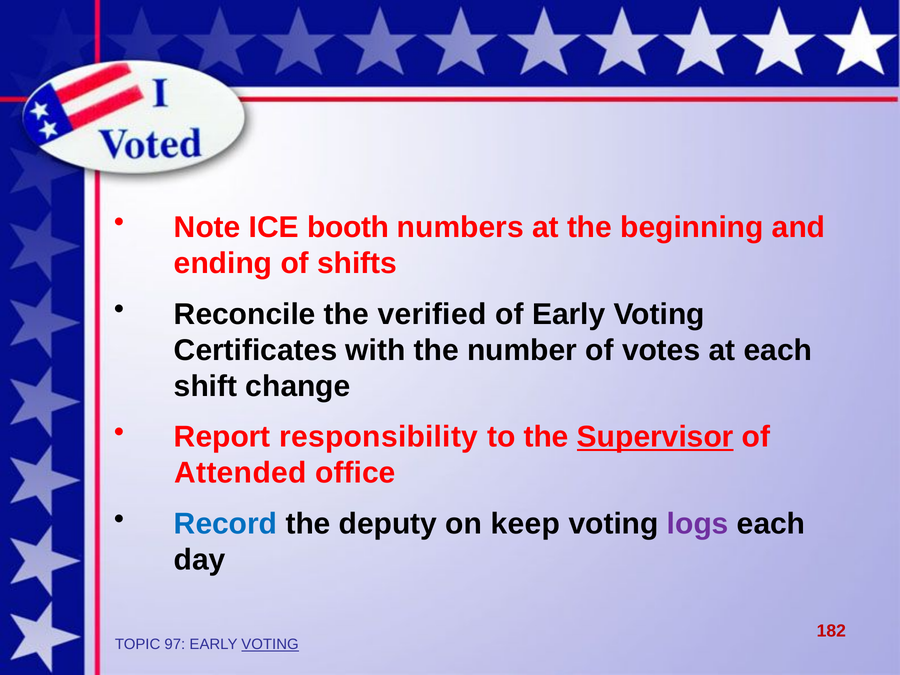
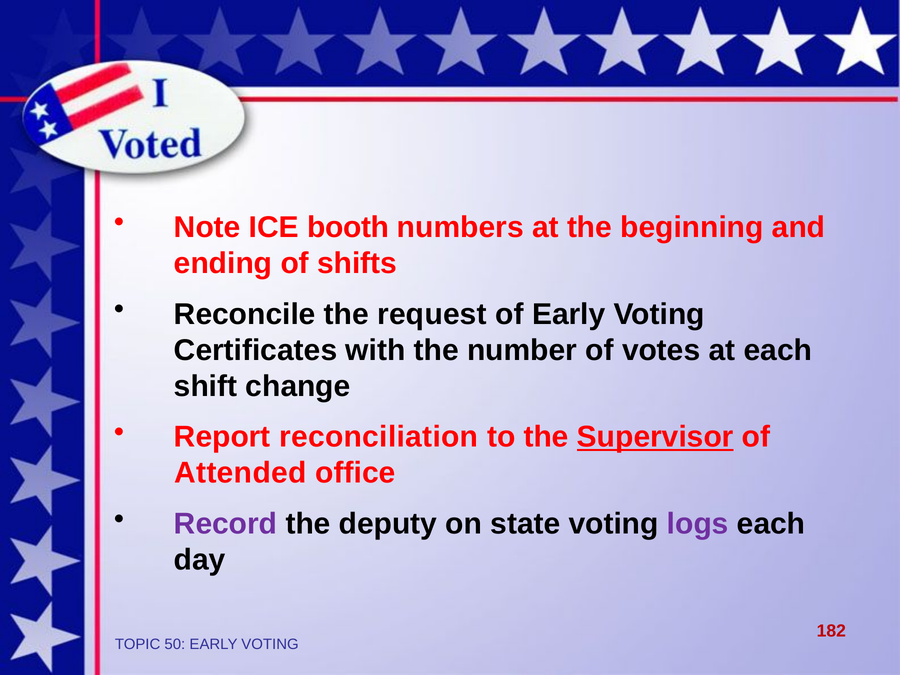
verified: verified -> request (432, 314)
responsibility: responsibility -> reconciliation (379, 437)
Record colour: blue -> purple (226, 524)
keep: keep -> state (525, 524)
97: 97 -> 50 (175, 644)
VOTING underline: present -> none (270, 644)
